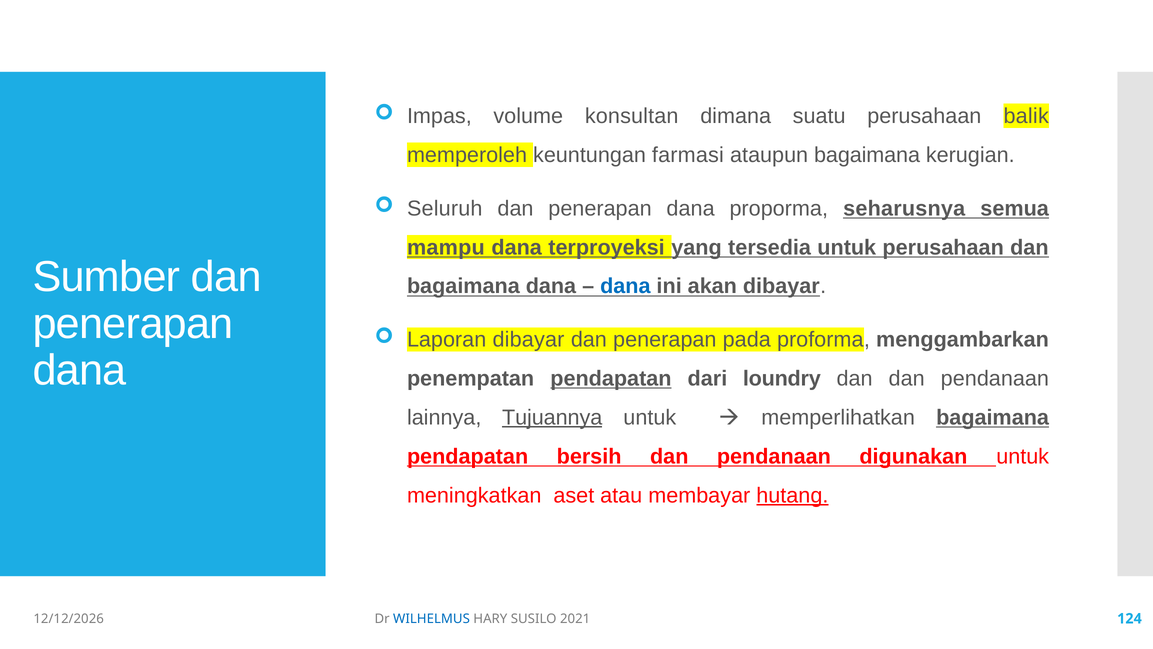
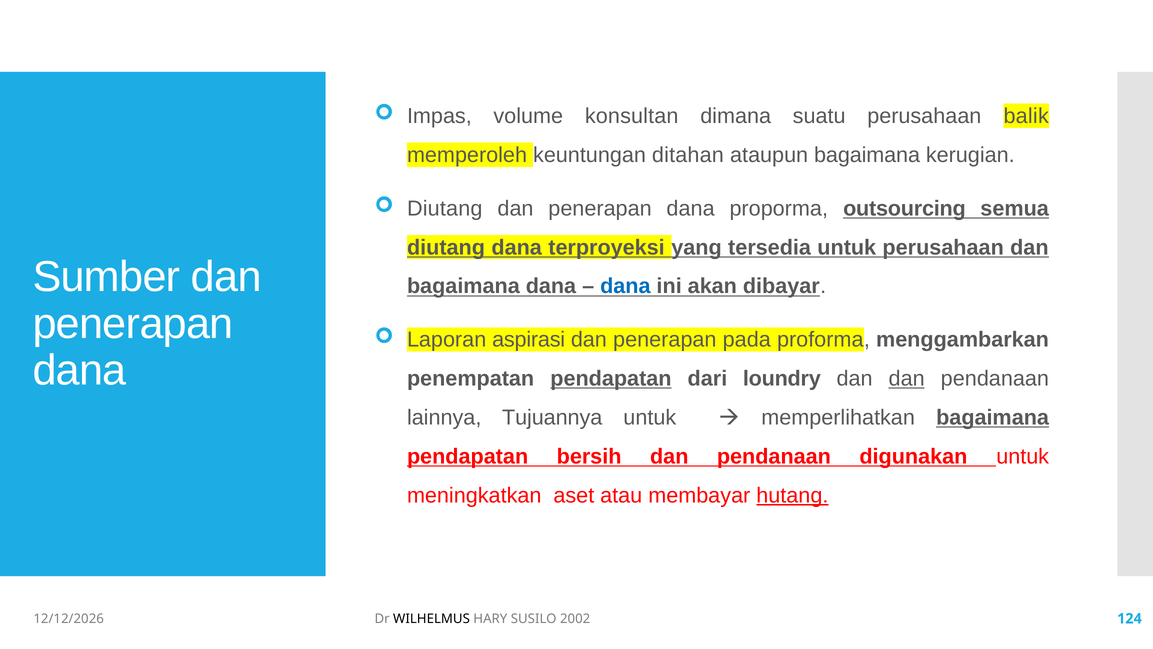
farmasi: farmasi -> ditahan (688, 155)
Seluruh: Seluruh -> Diutang (445, 208)
seharusnya: seharusnya -> outsourcing (904, 208)
mampu: mampu -> diutang (446, 247)
Laporan dibayar: dibayar -> aspirasi (529, 339)
dan underline: none -> present (907, 378)
Tujuannya underline: present -> none (552, 417)
WILHELMUS colour: blue -> black (432, 618)
2021: 2021 -> 2002 (575, 618)
